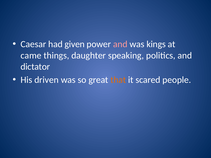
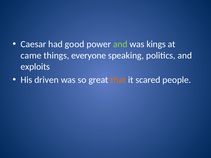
given: given -> good (75, 44)
and colour: pink -> light green (120, 44)
daughter: daughter -> everyone (89, 56)
dictator: dictator -> exploits (35, 67)
